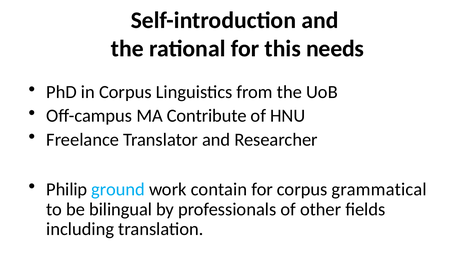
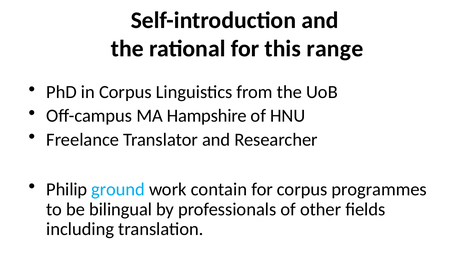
needs: needs -> range (335, 49)
Contribute: Contribute -> Hampshire (207, 116)
grammatical: grammatical -> programmes (379, 189)
